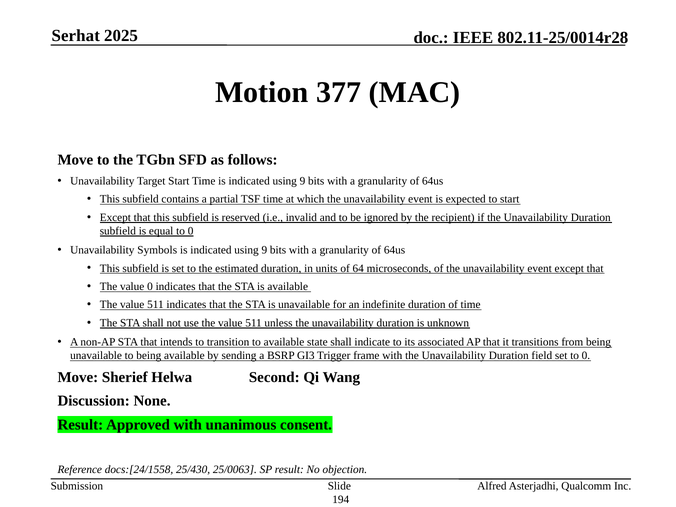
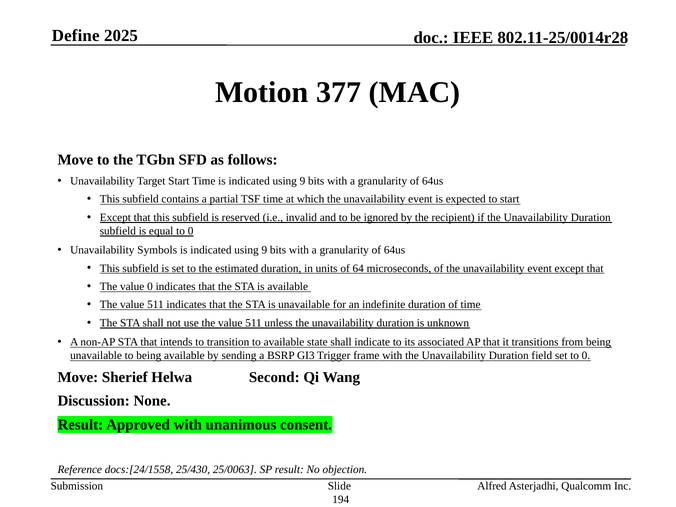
Serhat: Serhat -> Define (76, 36)
